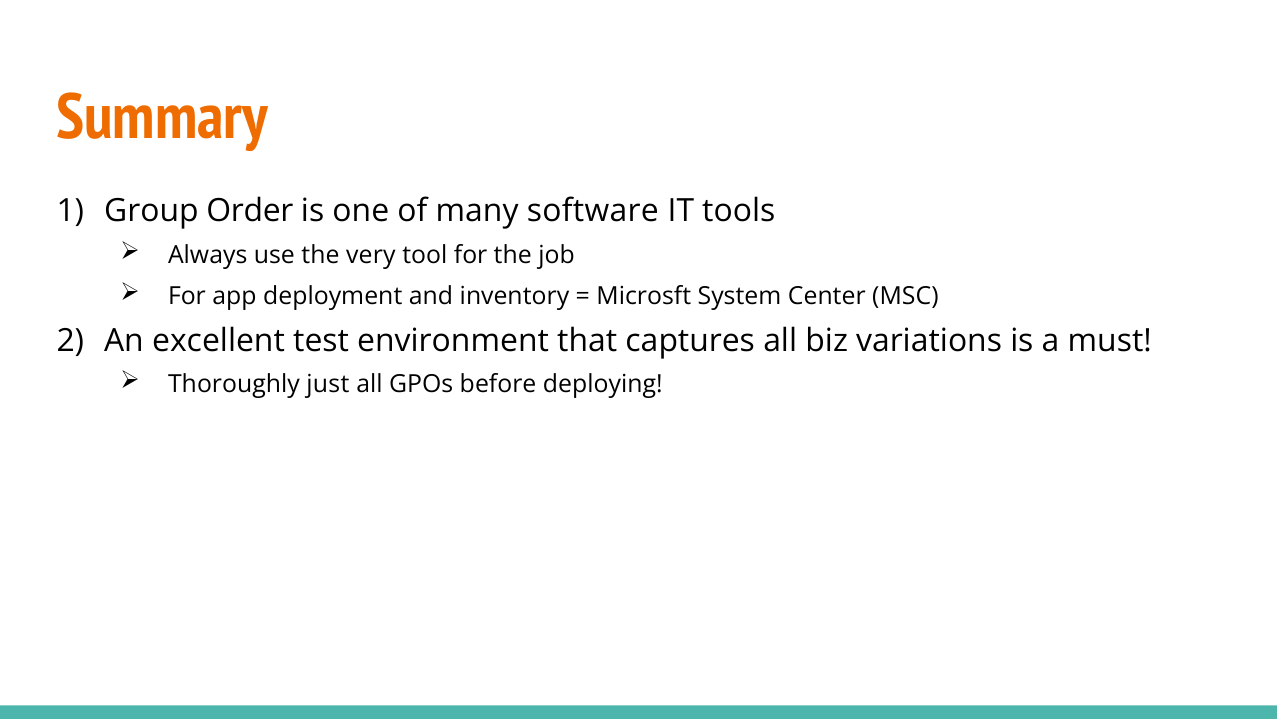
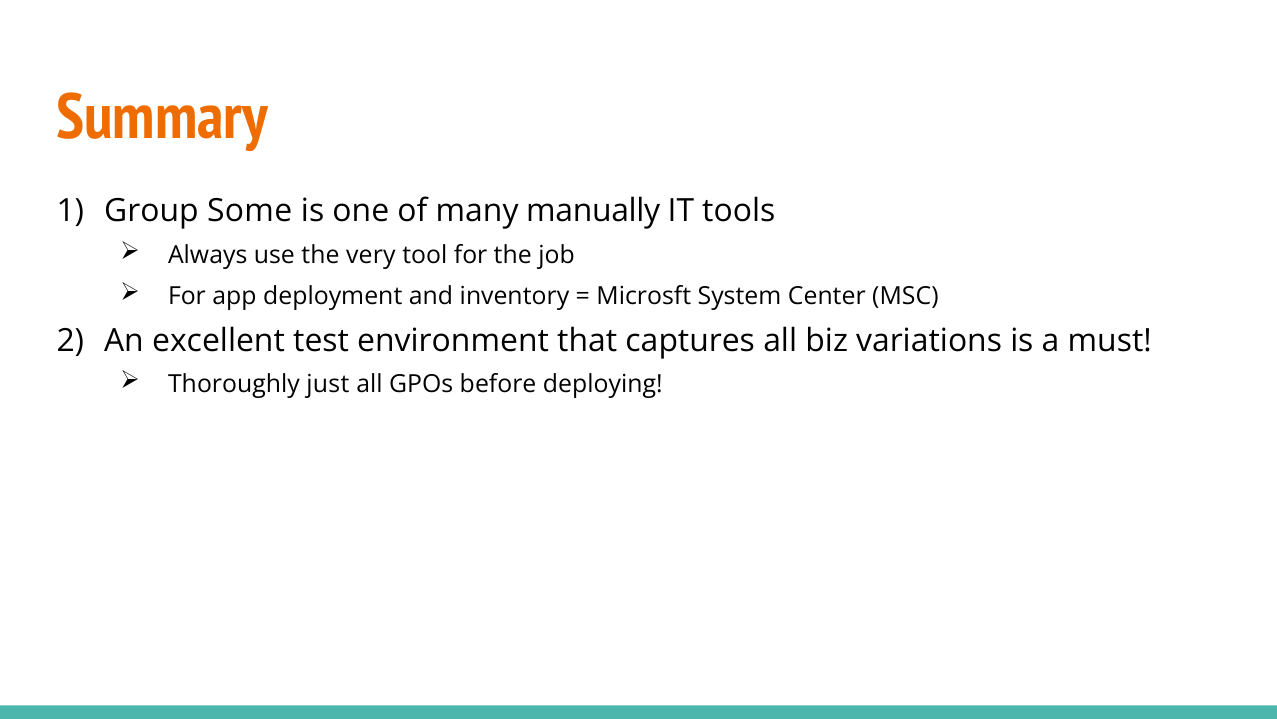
Order: Order -> Some (250, 211)
software: software -> manually (593, 211)
